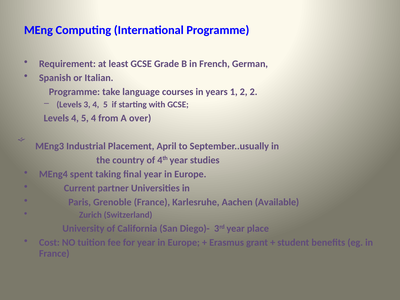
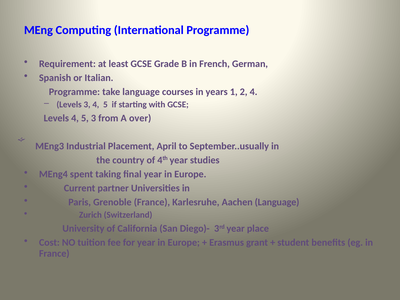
2 2: 2 -> 4 (254, 92)
5 4: 4 -> 3 (94, 118)
Aachen Available: Available -> Language (277, 202)
